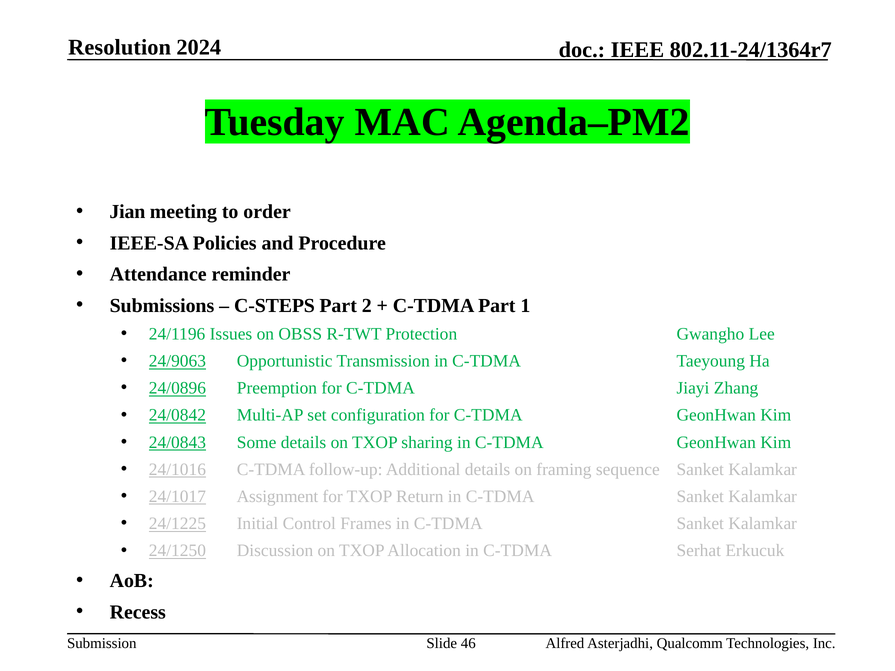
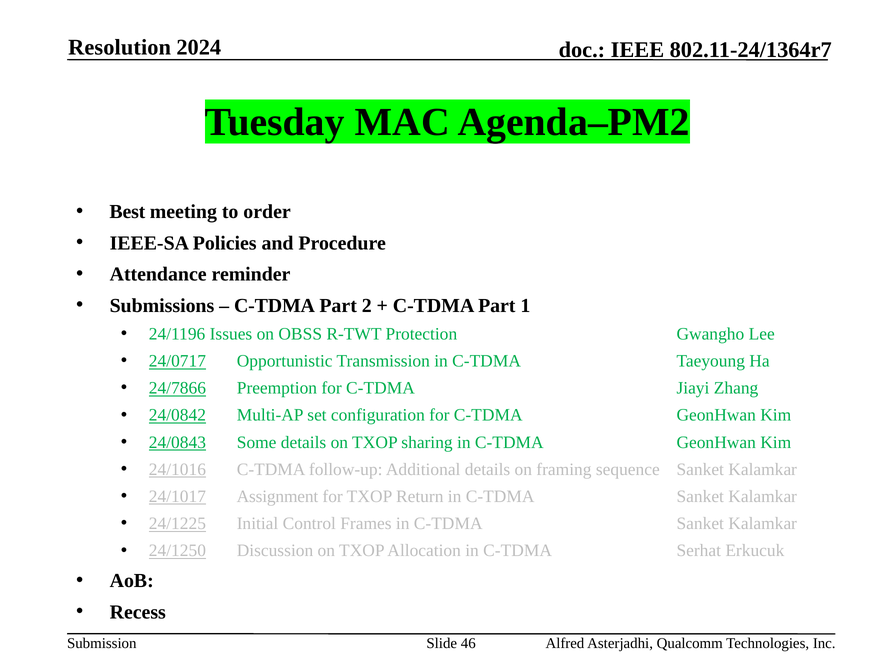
Jian: Jian -> Best (127, 212)
C-STEPS: C-STEPS -> C-TDMA (274, 306)
24/9063: 24/9063 -> 24/0717 (177, 361)
24/0896: 24/0896 -> 24/7866 (177, 388)
